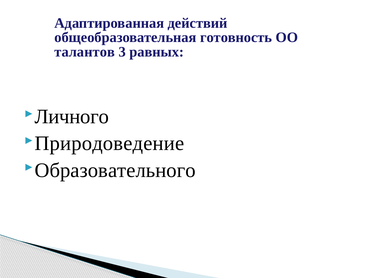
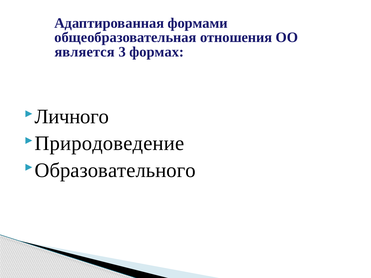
действий: действий -> формами (198, 23)
готовность: готовность -> отношения (236, 38)
талантов: талантов -> является (85, 52)
равных: равных -> формах (157, 52)
